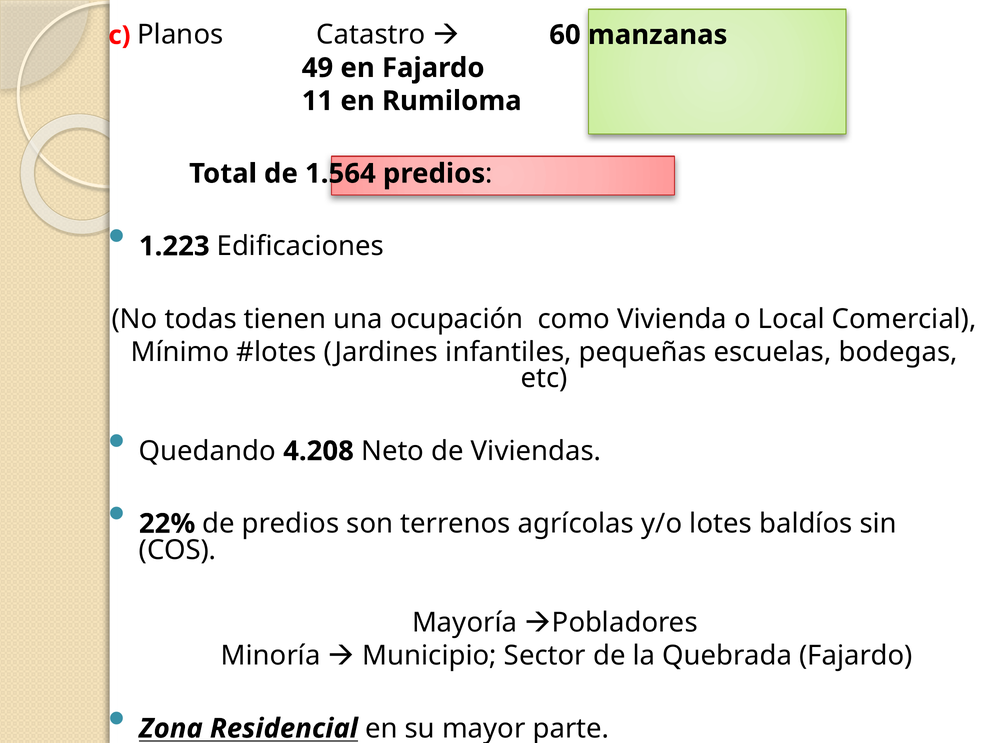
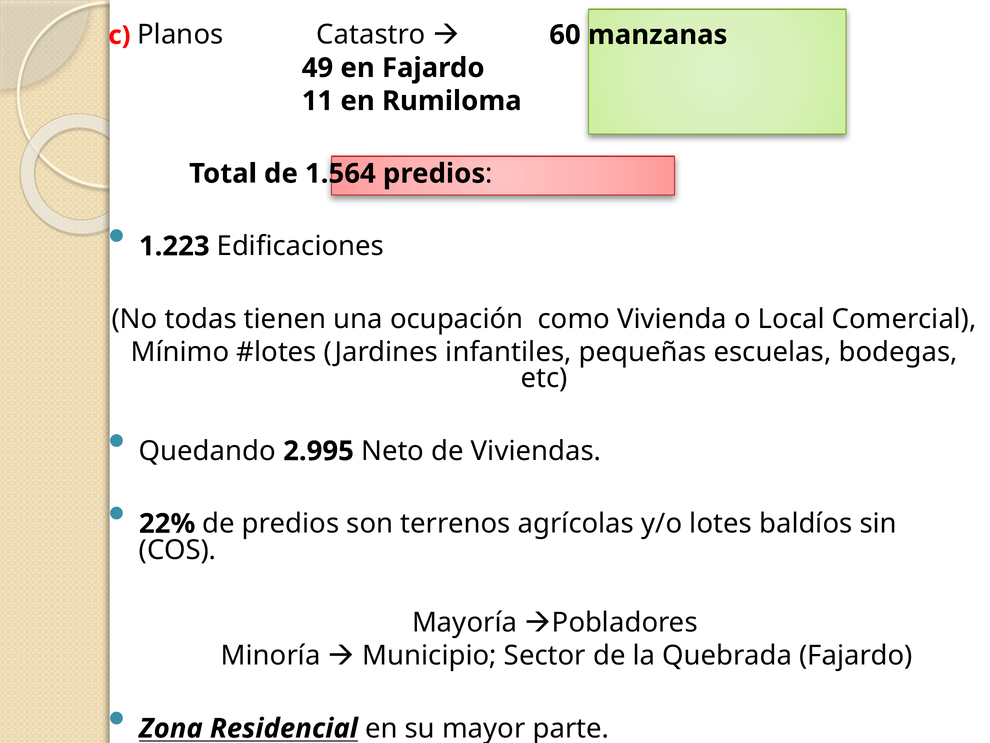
4.208: 4.208 -> 2.995 (319, 451)
